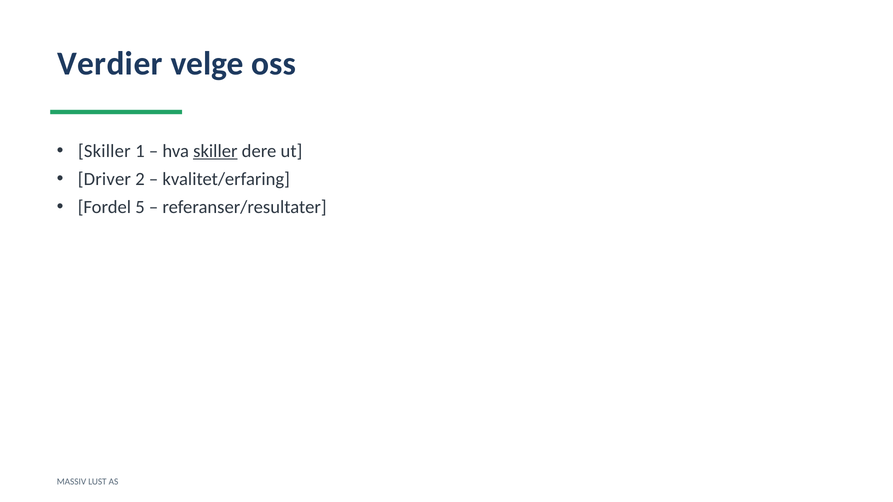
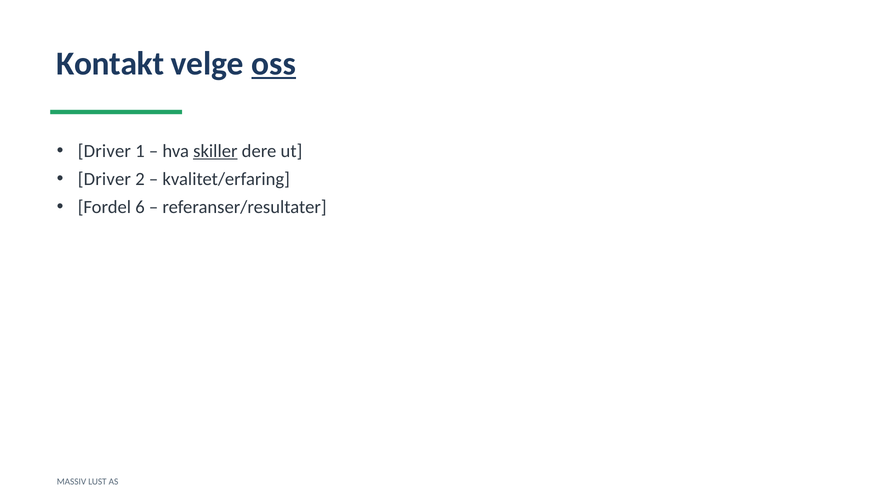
Verdier: Verdier -> Kontakt (110, 64)
oss underline: none -> present (274, 64)
Skiller: Skiller -> Driver (104, 151)
5: 5 -> 6 (140, 207)
